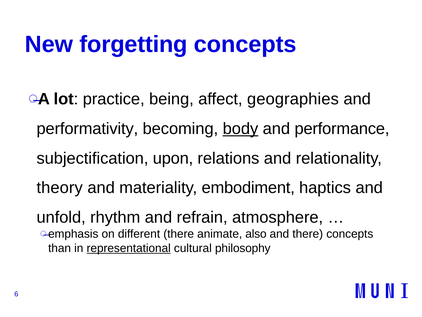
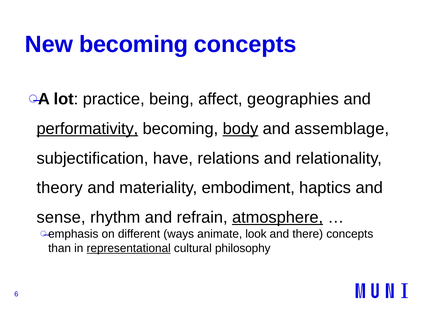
New forgetting: forgetting -> becoming (134, 44)
performativity underline: none -> present (87, 128)
performance: performance -> assemblage (342, 128)
upon: upon -> have (173, 158)
unfold: unfold -> sense (61, 217)
atmosphere underline: none -> present (278, 217)
different there: there -> ways (179, 234)
also: also -> look (256, 234)
